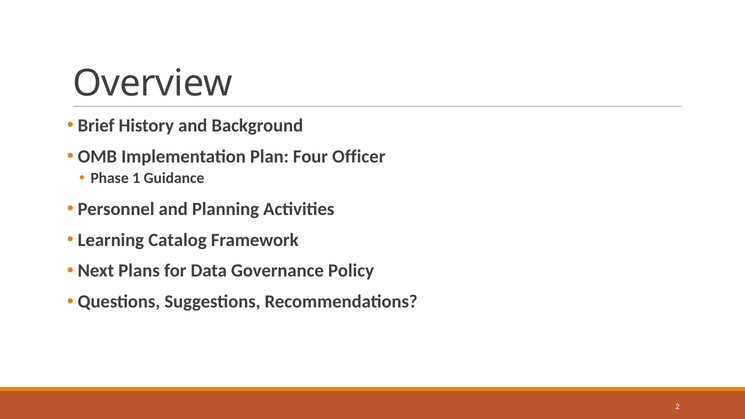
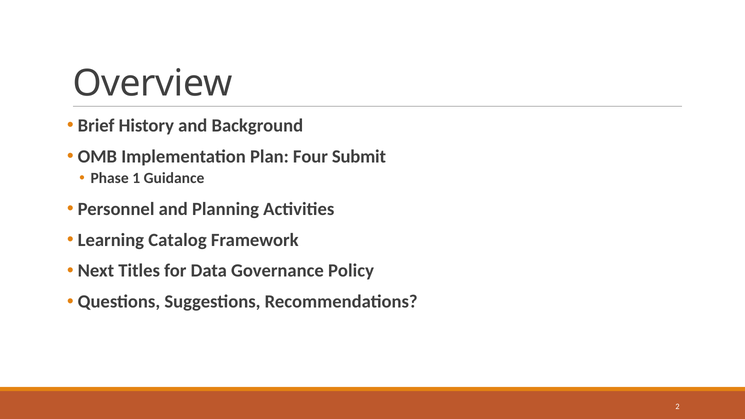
Officer: Officer -> Submit (359, 157)
Plans: Plans -> Titles (139, 271)
